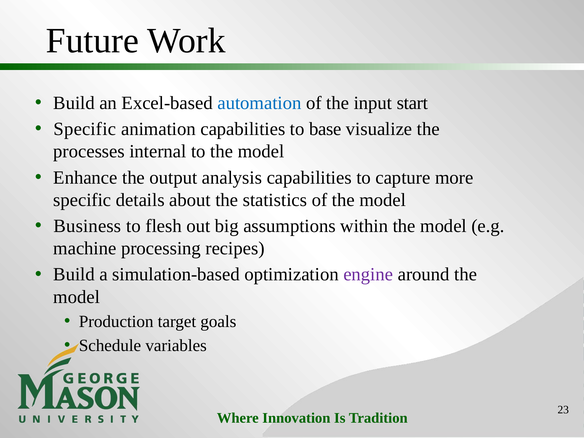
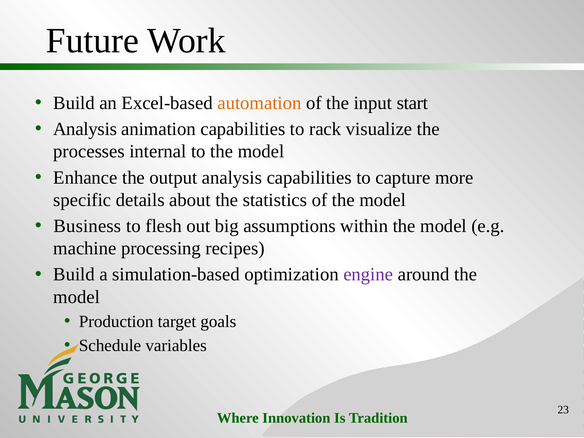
automation colour: blue -> orange (259, 103)
Specific: Specific -> Analysis (85, 129)
base: base -> rack (325, 129)
